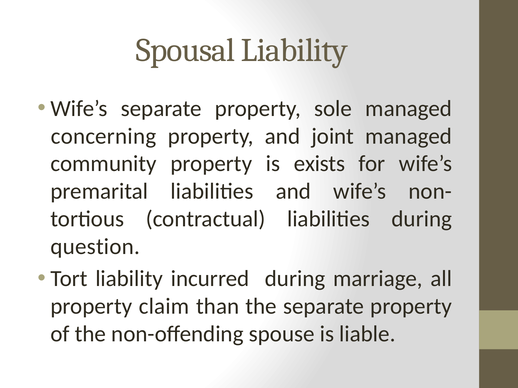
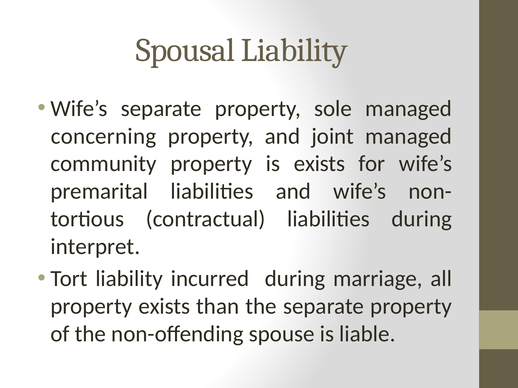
question: question -> interpret (95, 247)
property claim: claim -> exists (164, 307)
